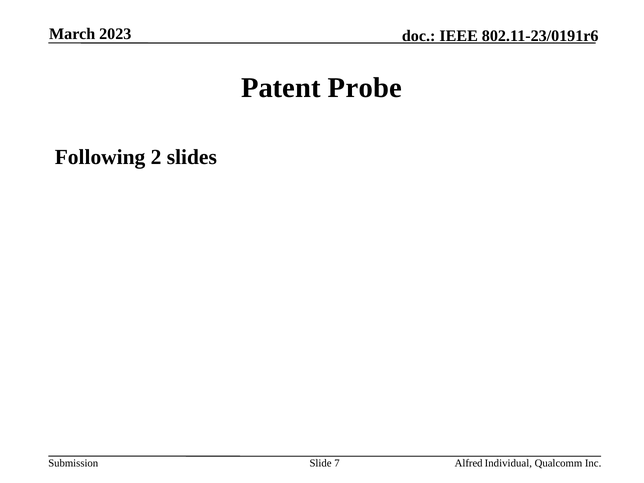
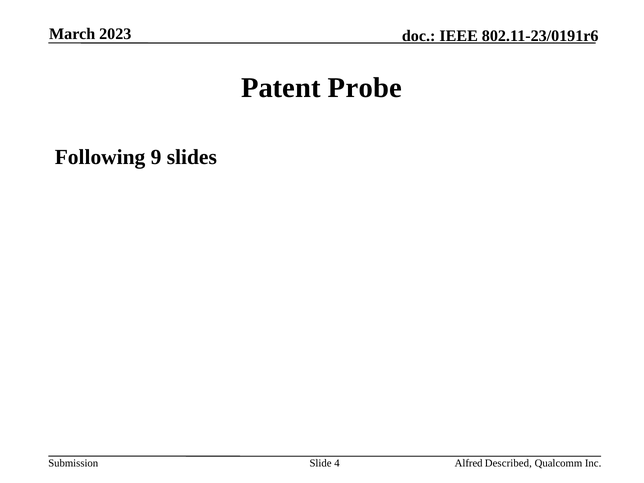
2: 2 -> 9 (156, 157)
7: 7 -> 4 (337, 463)
Individual: Individual -> Described (508, 463)
